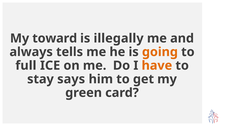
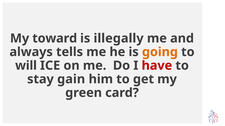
full: full -> will (26, 66)
have colour: orange -> red (157, 66)
says: says -> gain (71, 79)
